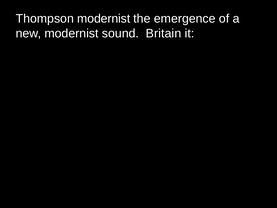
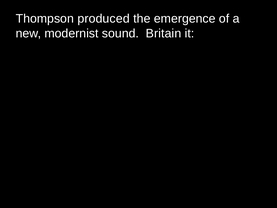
Thompson modernist: modernist -> produced (104, 19)
